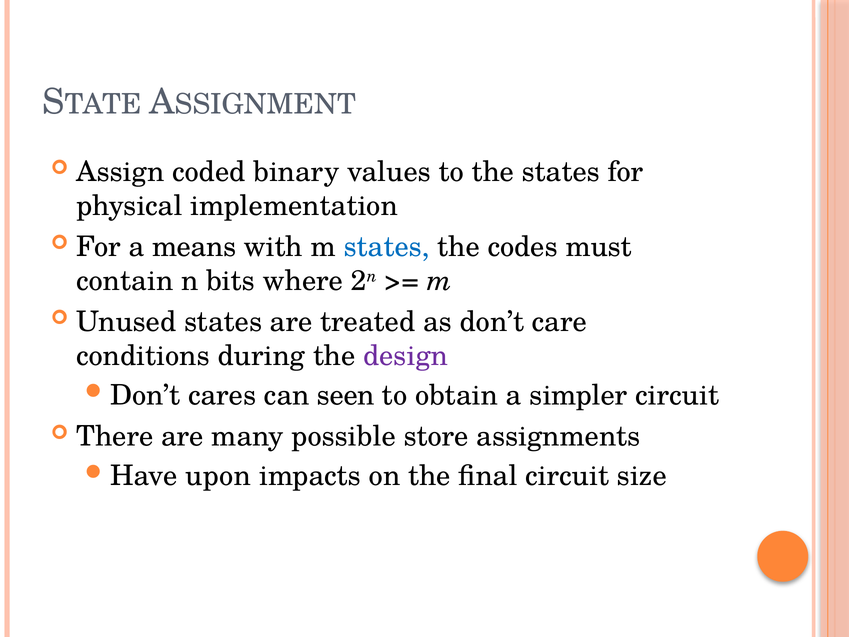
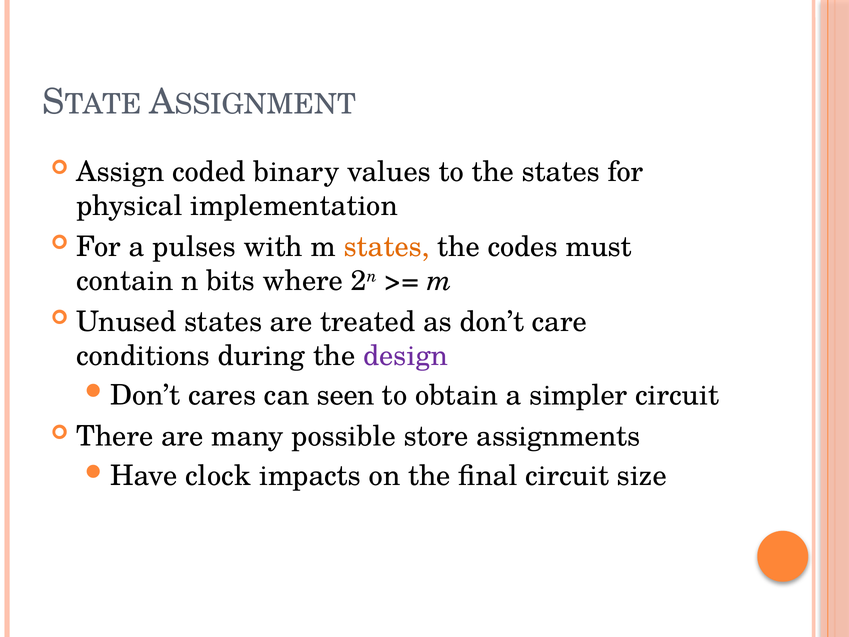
means: means -> pulses (194, 247)
states colour: blue -> orange (387, 247)
upon: upon -> clock (218, 476)
